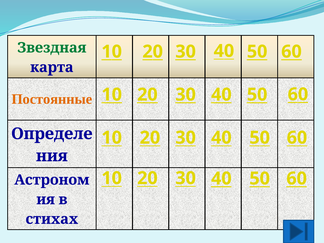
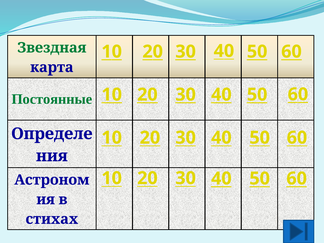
Постоянные colour: orange -> green (52, 99)
